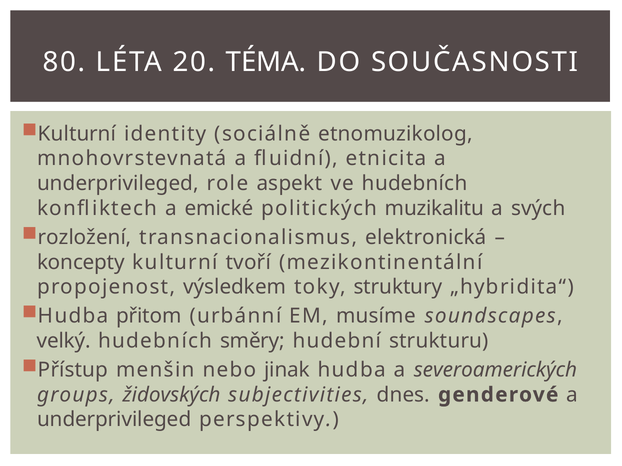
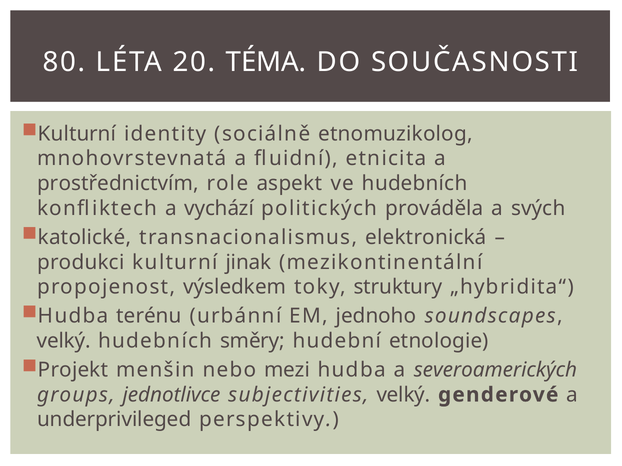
underprivileged: underprivileged -> prostřednictvím (118, 184)
emické: emické -> vychází (219, 209)
muzikalitu: muzikalitu -> prováděla (434, 209)
rozložení: rozložení -> katolické (85, 238)
koncepty: koncepty -> produkci (81, 262)
tvoří: tvoří -> jinak (249, 262)
přitom: přitom -> terénu (149, 316)
musíme: musíme -> jednoho (376, 316)
strukturu: strukturu -> etnologie (439, 341)
Přístup: Přístup -> Projekt (73, 370)
jinak: jinak -> mezi (287, 370)
židovských: židovských -> jednotlivce (171, 395)
subjectivities dnes: dnes -> velký (404, 395)
